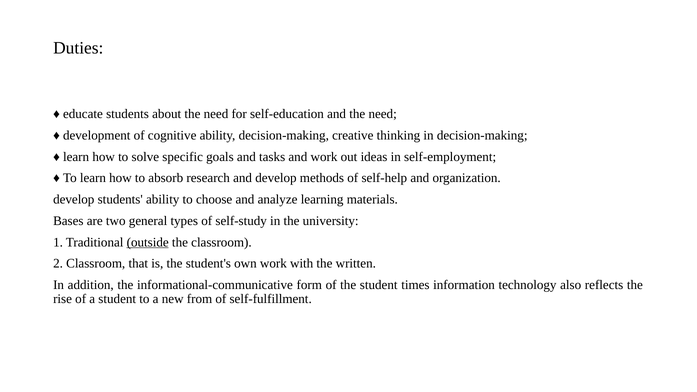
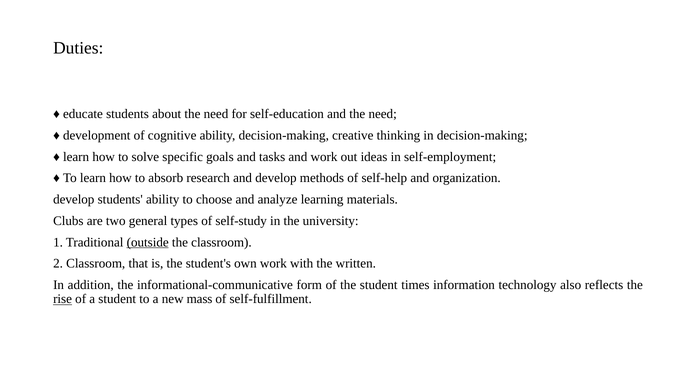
Bases: Bases -> Clubs (68, 221)
rise underline: none -> present (63, 299)
from: from -> mass (200, 299)
